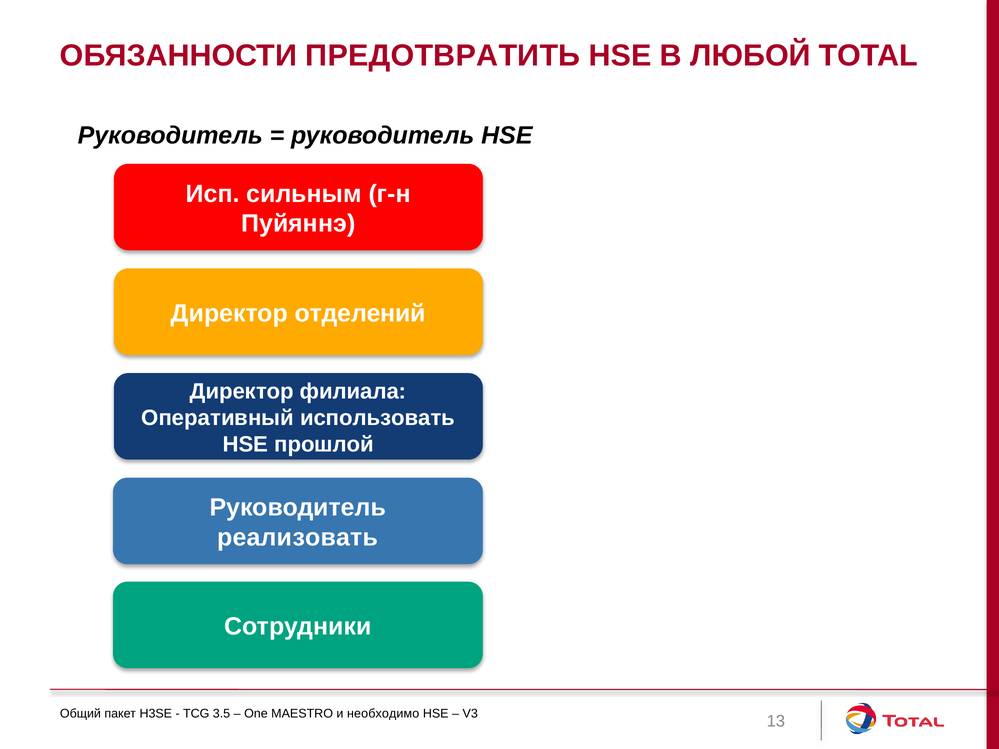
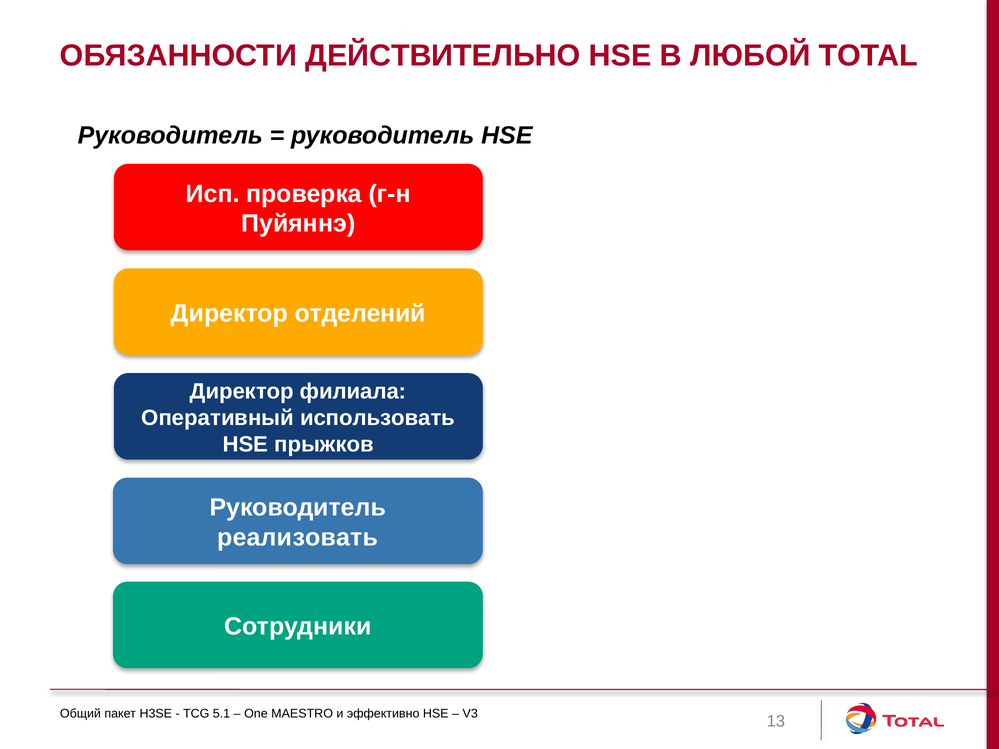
ПРЕДОТВРАТИТЬ: ПРЕДОТВРАТИТЬ -> ДЕЙСТВИТЕЛЬНО (443, 55)
сильным: сильным -> проверка (304, 194)
прошлой: прошлой -> прыжков (324, 445)
3.5: 3.5 -> 5.1 (222, 714)
необходимо: необходимо -> эффективно (383, 714)
